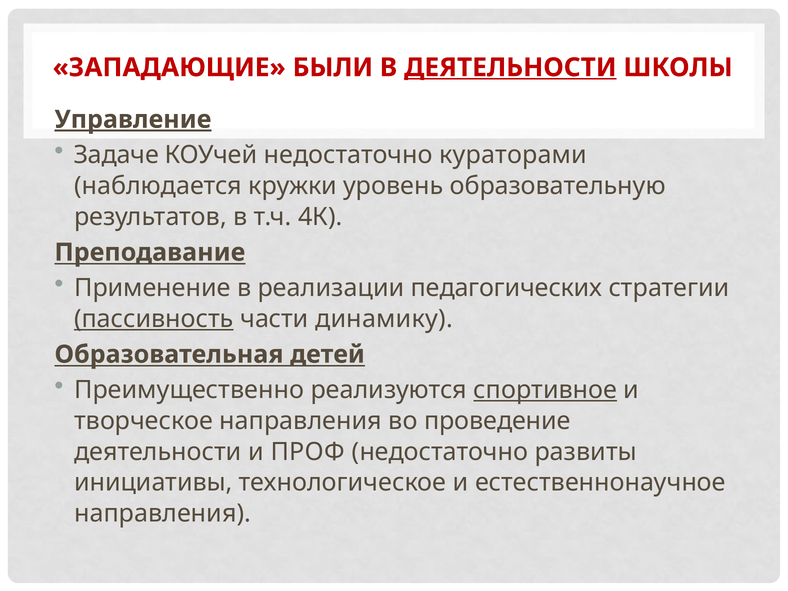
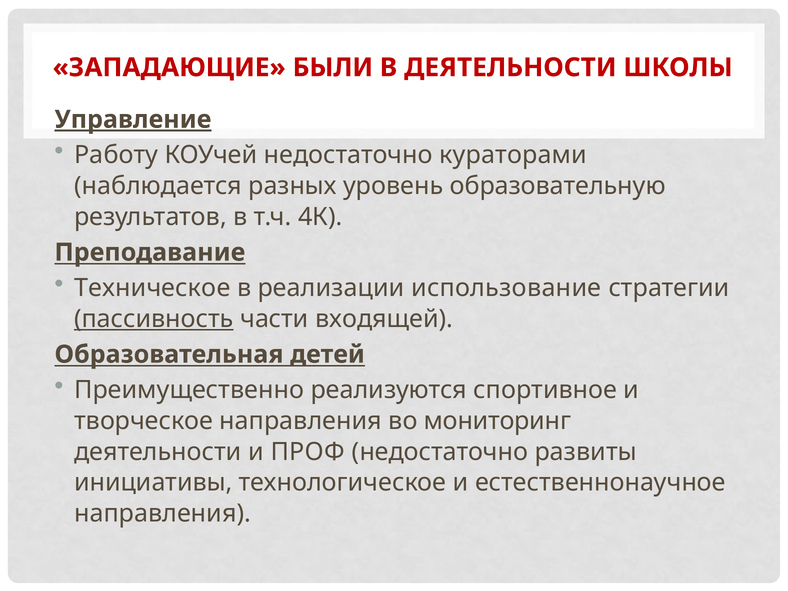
ДЕЯТЕЛЬНОСТИ underline: present -> none (510, 68)
Задаче: Задаче -> Работу (116, 155)
кружки: кружки -> разных (293, 186)
Применение: Применение -> Техническое (152, 288)
педагогических: педагогических -> использование (506, 288)
динамику: динамику -> входящей (384, 319)
спортивное underline: present -> none (545, 390)
проведение: проведение -> мониторинг (497, 421)
